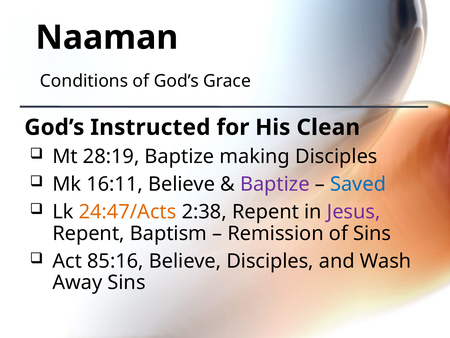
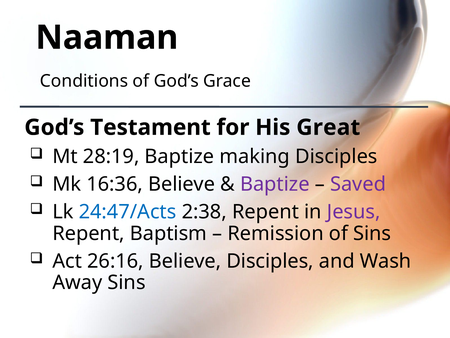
Instructed: Instructed -> Testament (150, 127)
Clean: Clean -> Great (328, 127)
16:11: 16:11 -> 16:36 (115, 184)
Saved colour: blue -> purple (358, 184)
24:47/Acts colour: orange -> blue (128, 211)
85:16: 85:16 -> 26:16 (115, 261)
